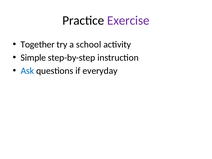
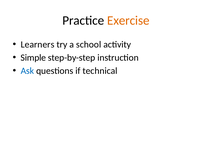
Exercise colour: purple -> orange (128, 21)
Together: Together -> Learners (38, 44)
everyday: everyday -> technical (100, 71)
